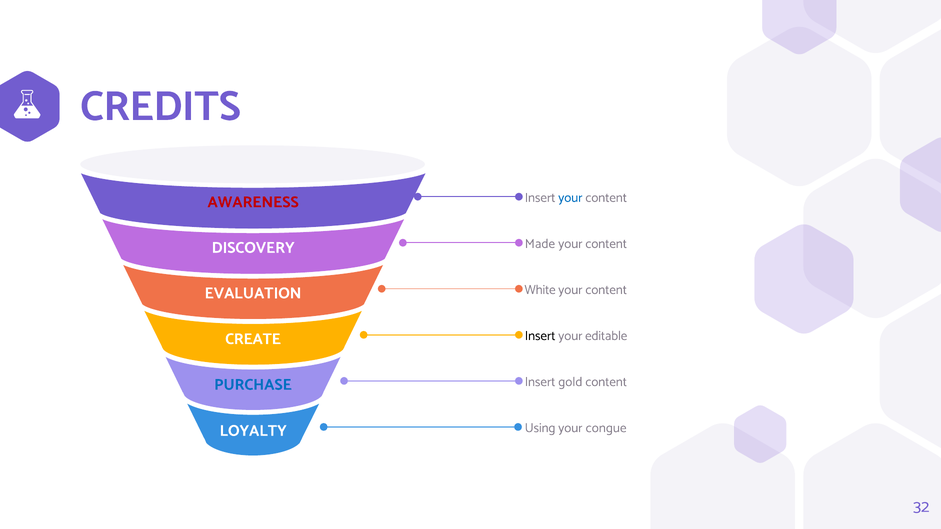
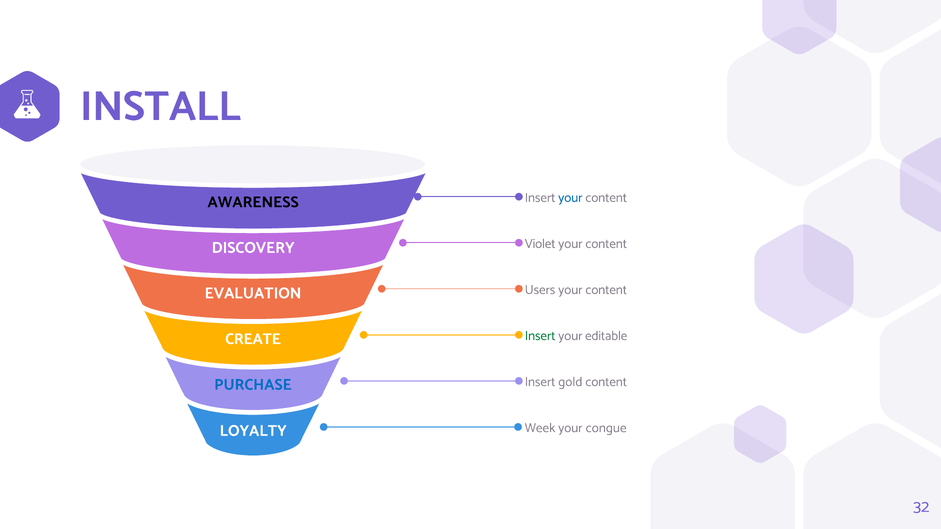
CREDITS: CREDITS -> INSTALL (161, 106)
AWARENESS colour: red -> black (253, 202)
Made: Made -> Violet (540, 244)
White: White -> Users (540, 290)
Insert colour: black -> green (540, 336)
Using: Using -> Week (540, 428)
